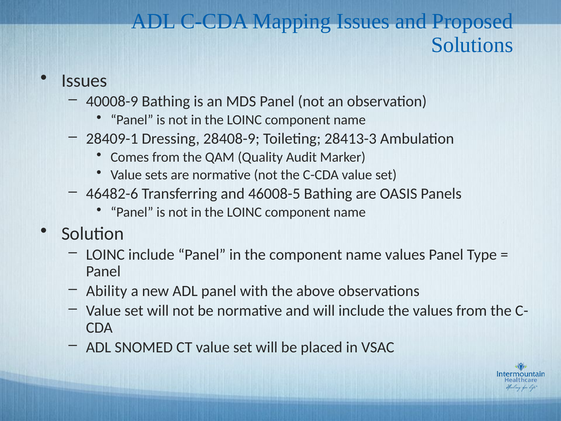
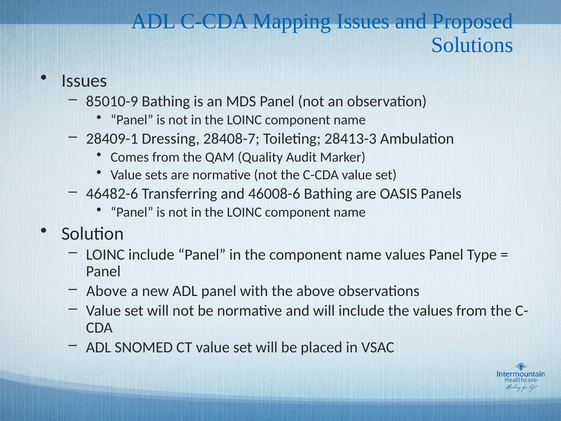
40008-9: 40008-9 -> 85010-9 (112, 101)
28408-9: 28408-9 -> 28408-7 (231, 139)
46008-5: 46008-5 -> 46008-6 (274, 194)
Ability: Ability -> Above (107, 291)
